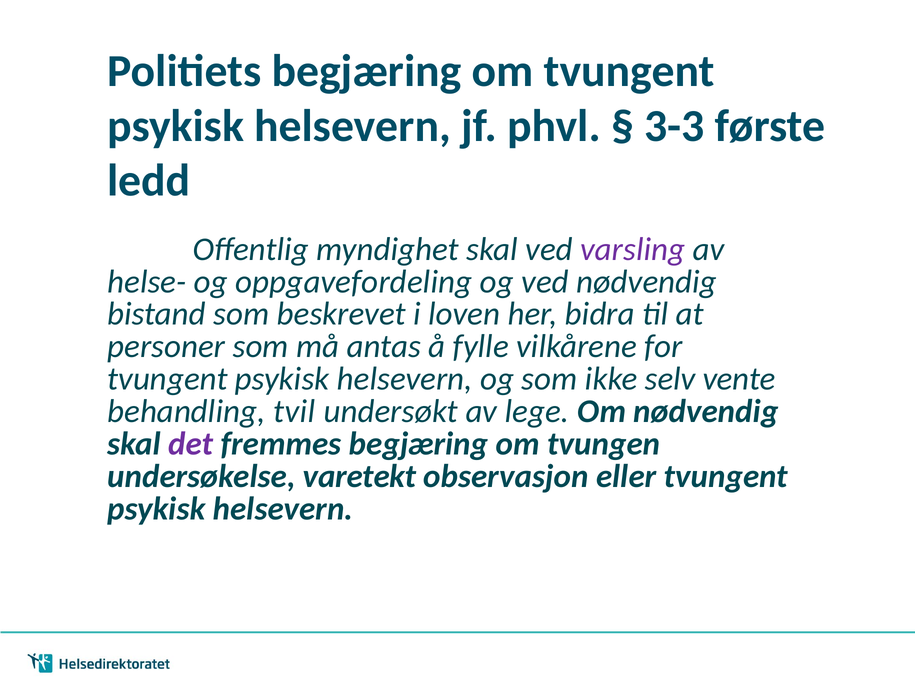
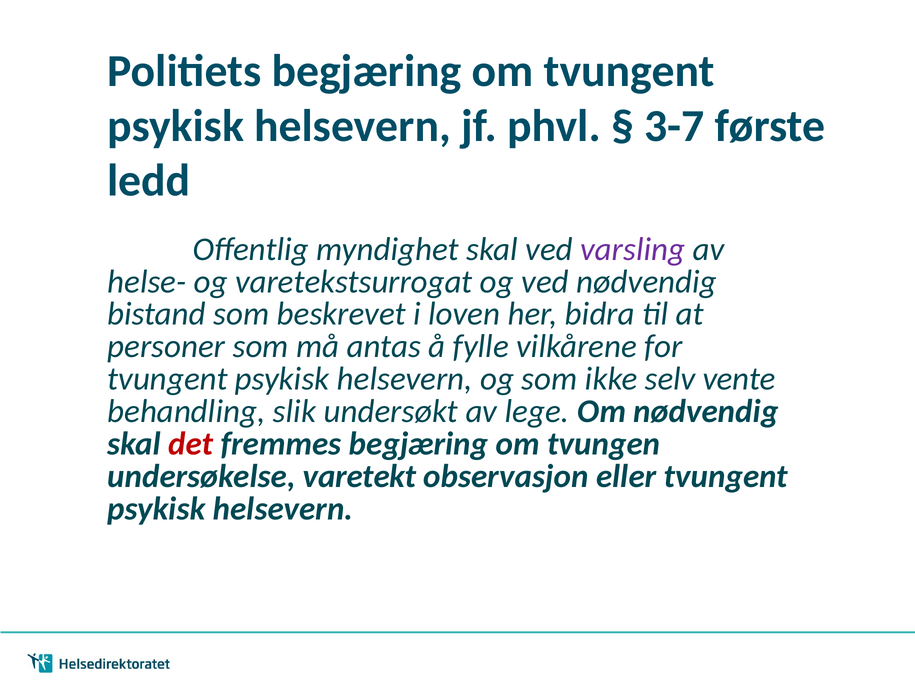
3-3: 3-3 -> 3-7 (674, 126)
oppgavefordeling: oppgavefordeling -> varetekstsurrogat (354, 282)
tvil: tvil -> slik (294, 412)
det colour: purple -> red (191, 444)
